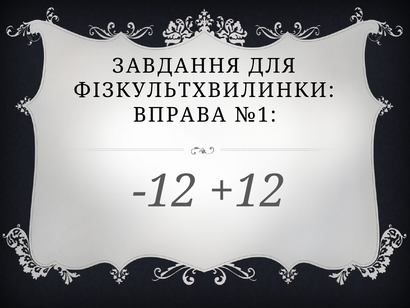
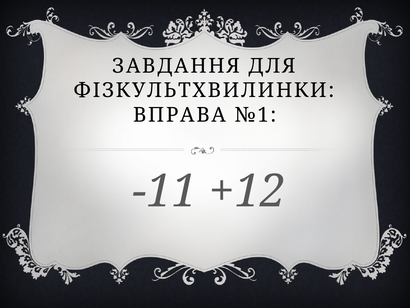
-12: -12 -> -11 (165, 191)
